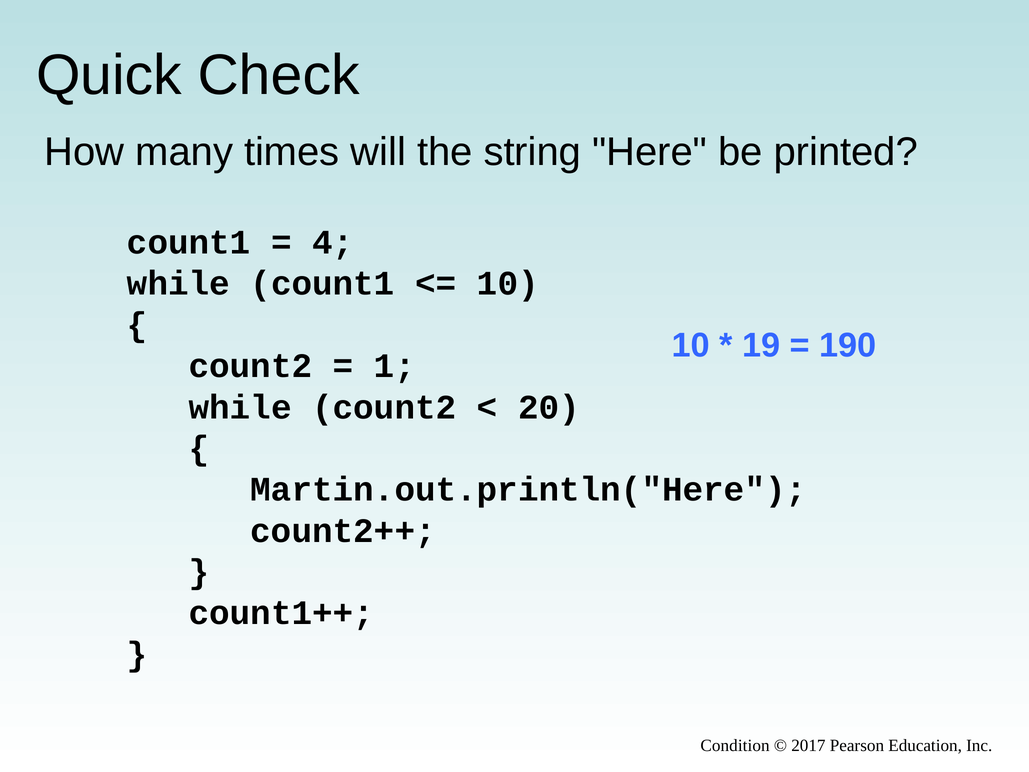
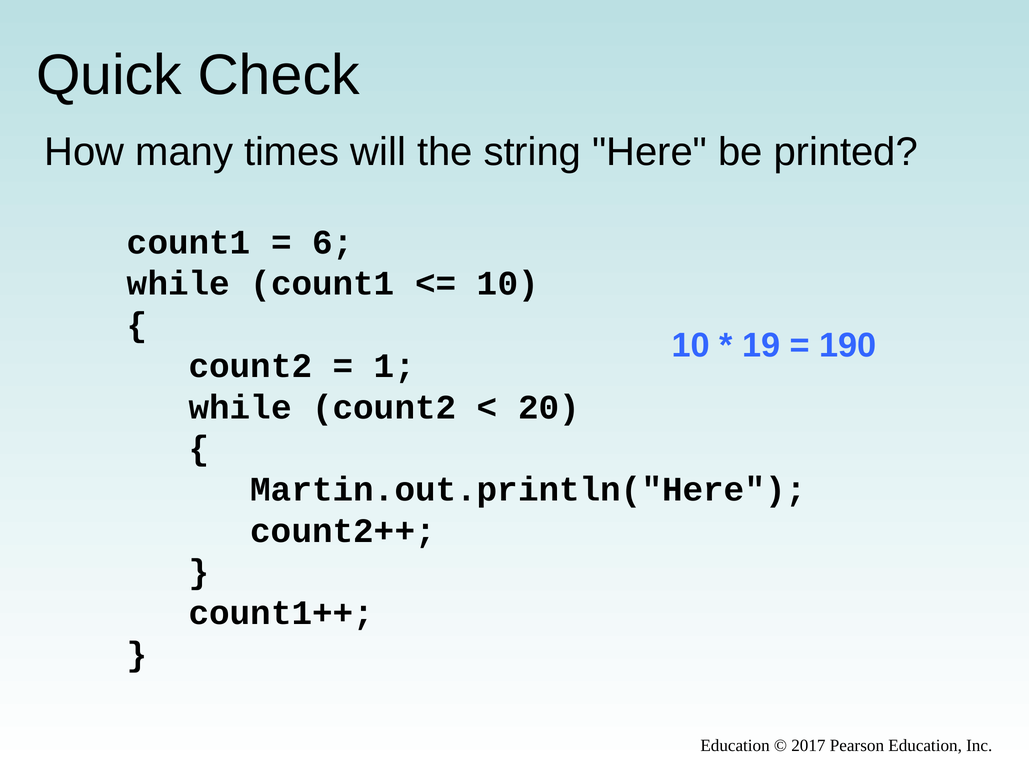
4: 4 -> 6 (333, 242)
Condition: Condition -> Education (735, 746)
